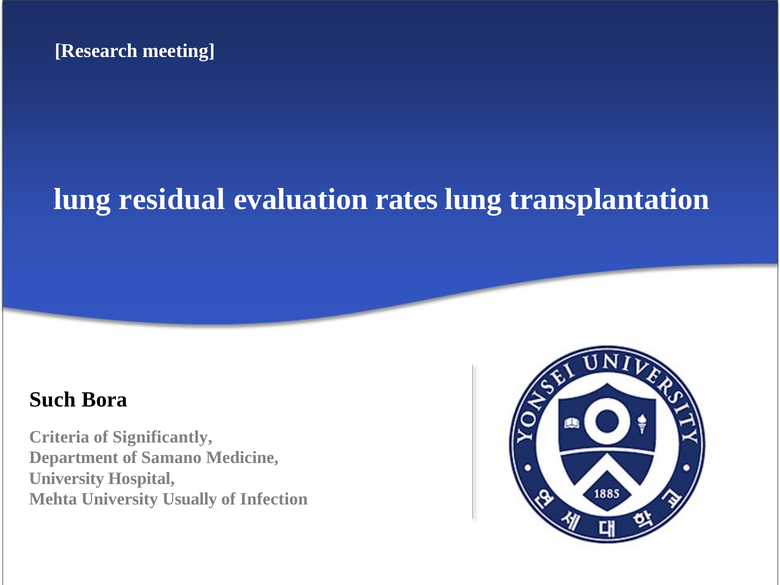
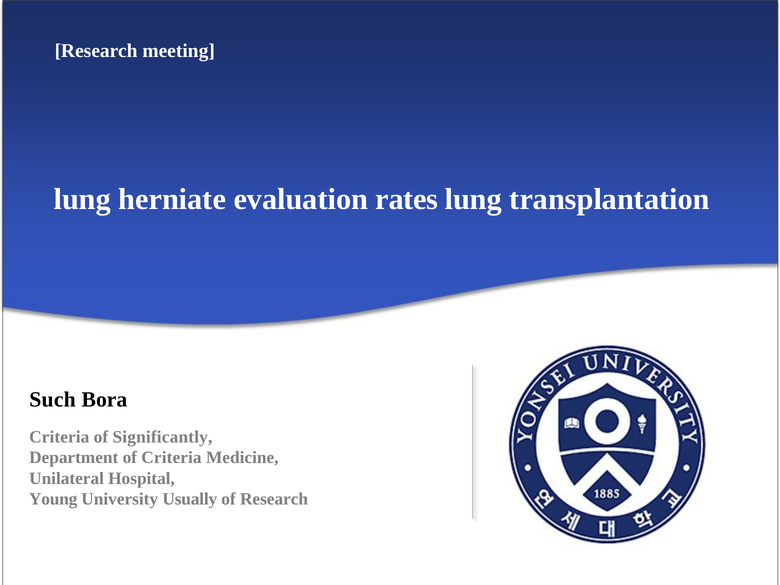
residual: residual -> herniate (172, 199)
of Samano: Samano -> Criteria (172, 458)
University: University -> Unilateral (67, 478)
Mehta: Mehta -> Young (53, 499)
of Infection: Infection -> Research (274, 499)
